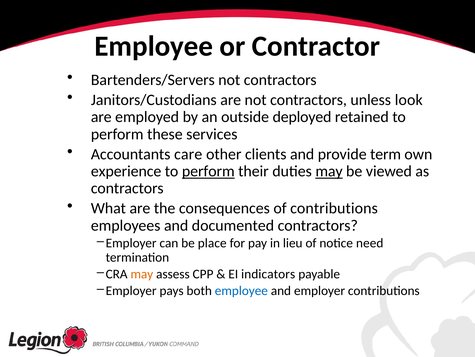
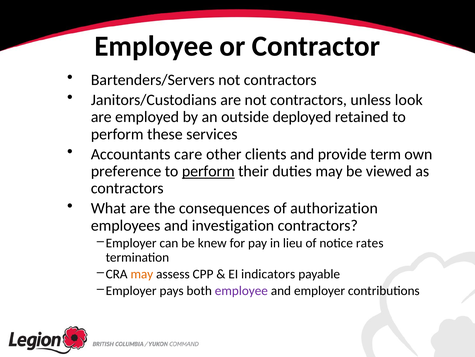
experience: experience -> preference (126, 171)
may underline: present -> none (329, 171)
of contributions: contributions -> authorization (334, 208)
documented: documented -> investigation (233, 225)
place: place -> knew (212, 243)
need: need -> rates (370, 243)
employee colour: blue -> purple (241, 290)
